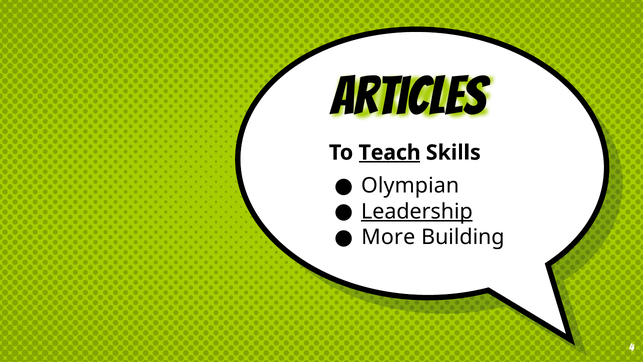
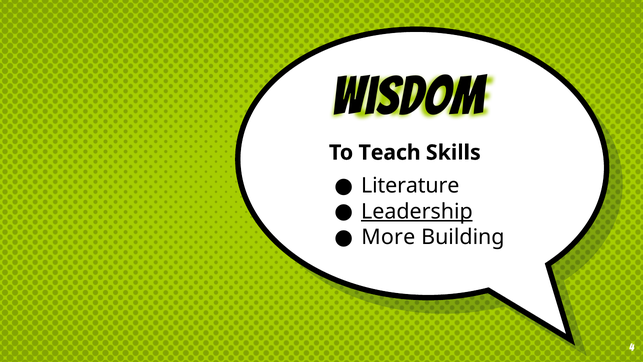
Articles: Articles -> Wisdom (408, 97)
Teach underline: present -> none (390, 153)
Olympian: Olympian -> Literature (410, 186)
